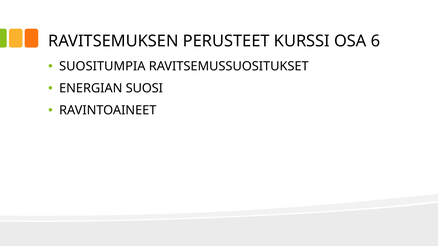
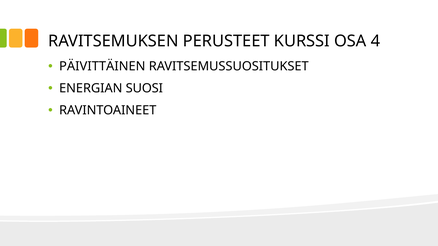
6: 6 -> 4 (375, 41)
SUOSITUMPIA: SUOSITUMPIA -> PÄIVITTÄINEN (102, 67)
